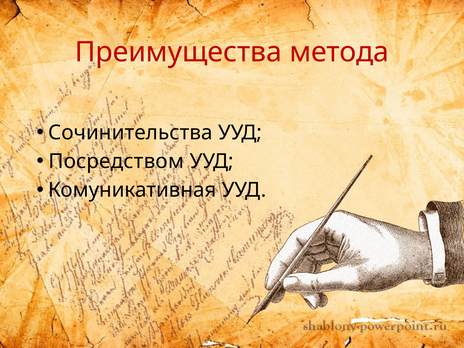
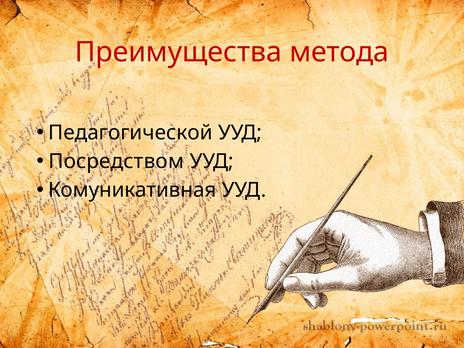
Сочинительства: Сочинительства -> Педагогической (130, 133)
